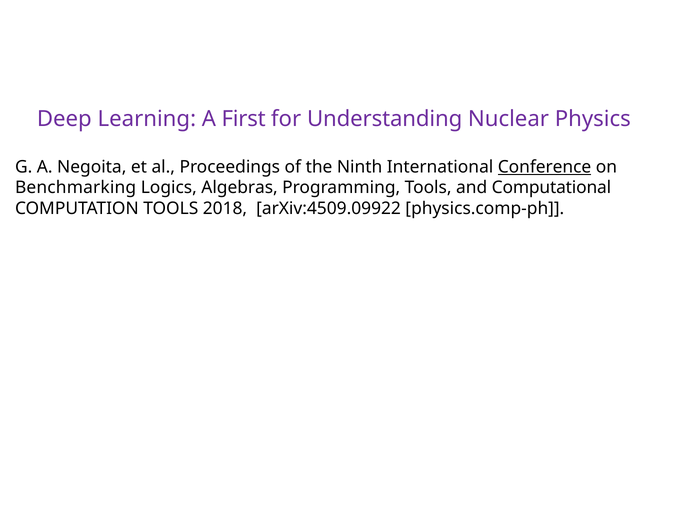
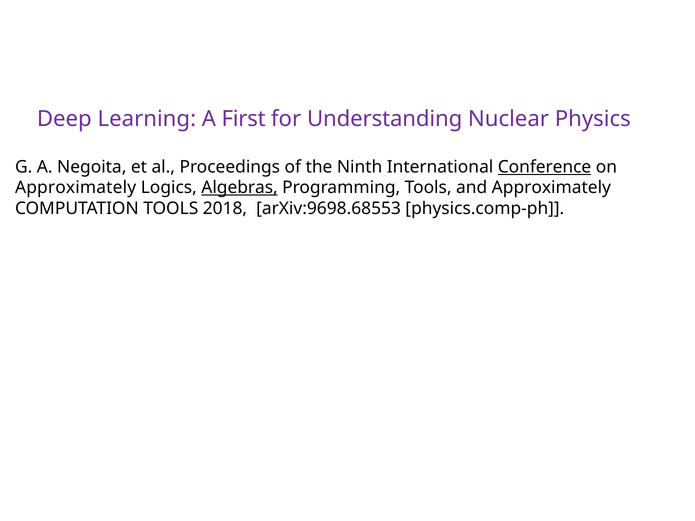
Benchmarking: Benchmarking -> Approximately (76, 188)
Algebras underline: none -> present (240, 188)
and Computational: Computational -> Approximately (551, 188)
arXiv:4509.09922: arXiv:4509.09922 -> arXiv:9698.68553 (329, 209)
